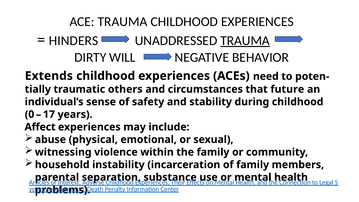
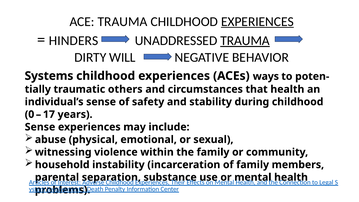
EXPERIENCES underline: none -> present (257, 22)
Extends: Extends -> Systems (49, 76)
need: need -> ways (266, 76)
that future: future -> health (287, 89)
Affect: Affect -> Sense (40, 127)
